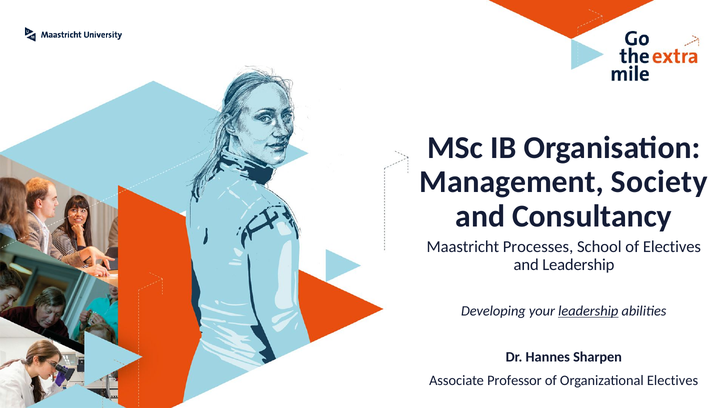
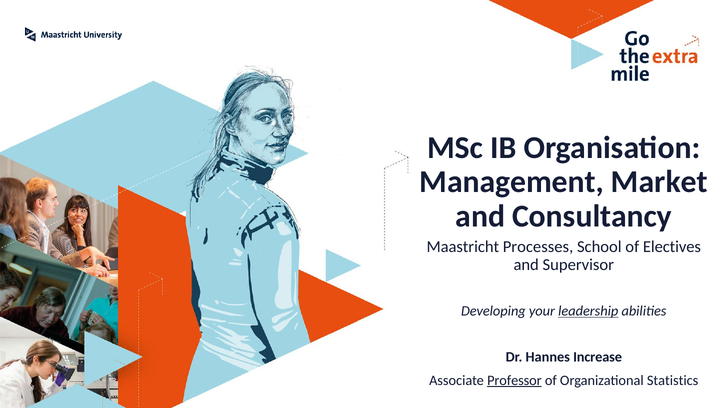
Society: Society -> Market (659, 182)
and Leadership: Leadership -> Supervisor (578, 264)
Sharpen: Sharpen -> Increase (598, 357)
Professor underline: none -> present (514, 380)
Organizational Electives: Electives -> Statistics (673, 380)
